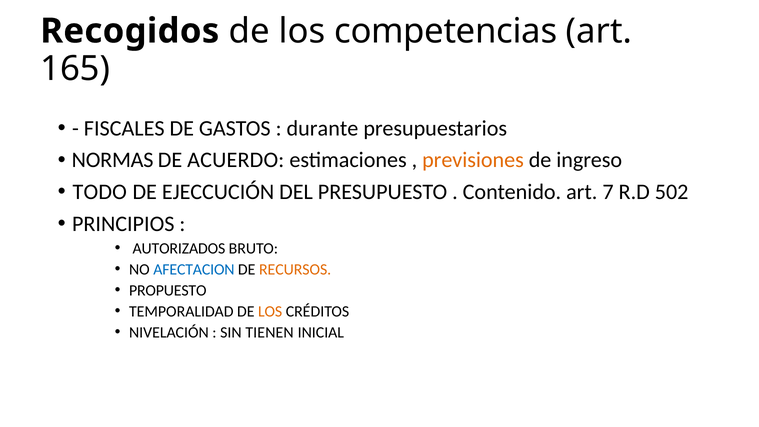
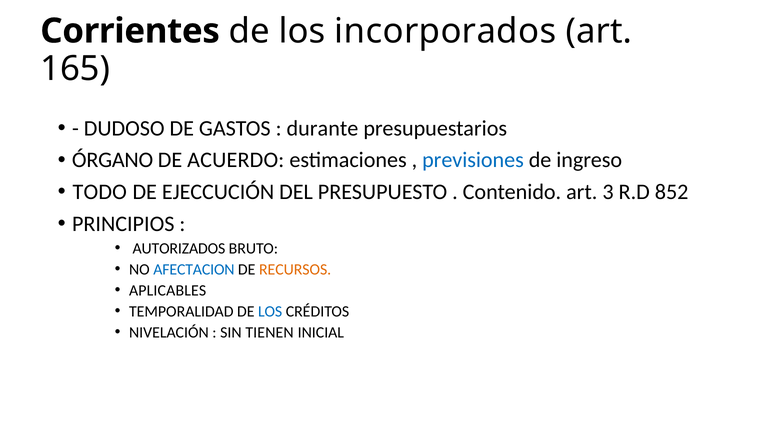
Recogidos: Recogidos -> Corrientes (130, 31)
competencias: competencias -> incorporados (445, 31)
FISCALES: FISCALES -> DUDOSO (124, 128)
NORMAS: NORMAS -> ÓRGANO (113, 160)
previsiones colour: orange -> blue (473, 160)
7: 7 -> 3 (608, 192)
502: 502 -> 852 (672, 192)
PROPUESTO: PROPUESTO -> APLICABLES (168, 290)
LOS colour: orange -> blue (270, 311)
